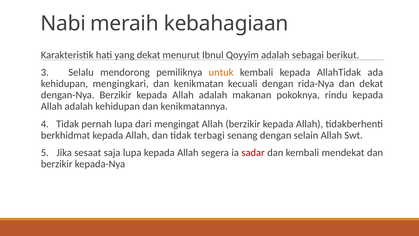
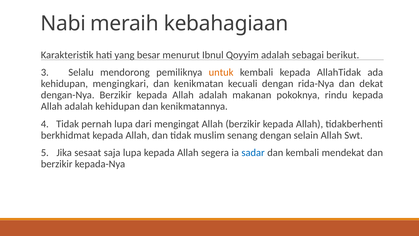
yang dekat: dekat -> besar (149, 55)
terbagi: terbagi -> muslim (209, 135)
sadar colour: red -> blue (253, 152)
